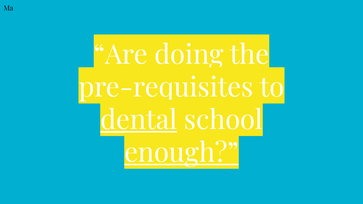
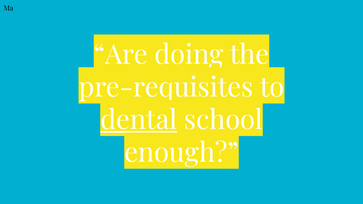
enough underline: present -> none (181, 153)
